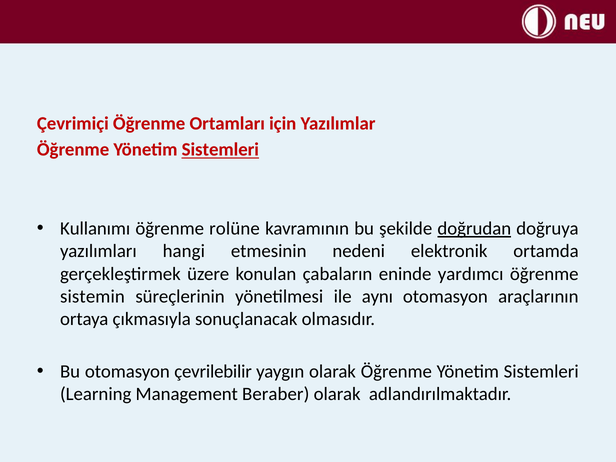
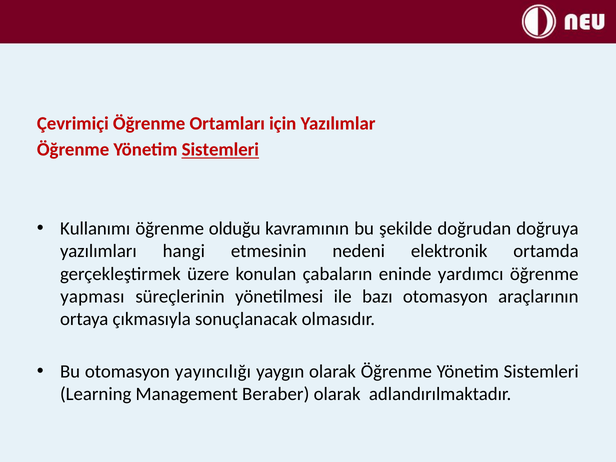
rolüne: rolüne -> olduğu (235, 229)
doğrudan underline: present -> none (474, 229)
sistemin: sistemin -> yapması (92, 296)
aynı: aynı -> bazı (377, 296)
çevrilebilir: çevrilebilir -> yayıncılığı (213, 372)
